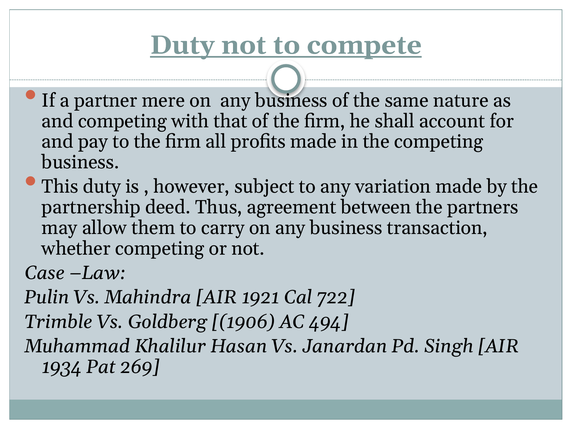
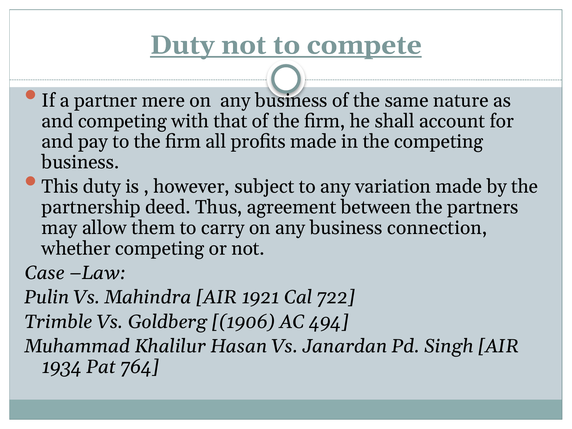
transaction: transaction -> connection (437, 228)
269: 269 -> 764 (140, 367)
